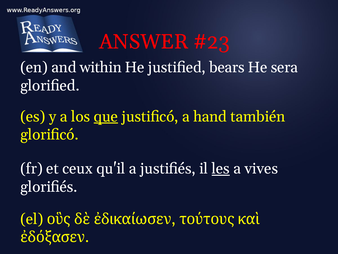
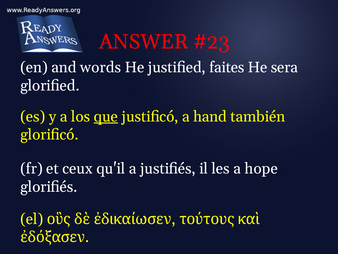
within: within -> words (101, 67)
bears: bears -> faites (227, 67)
les underline: present -> none (221, 168)
vives: vives -> hope (261, 168)
